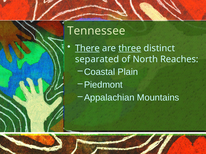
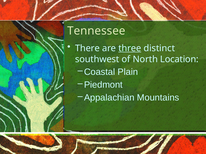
There underline: present -> none (87, 48)
separated: separated -> southwest (97, 59)
Reaches: Reaches -> Location (179, 59)
